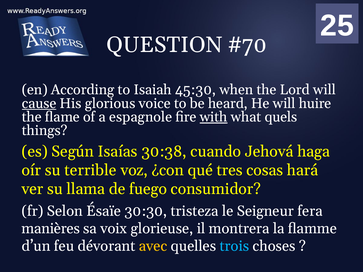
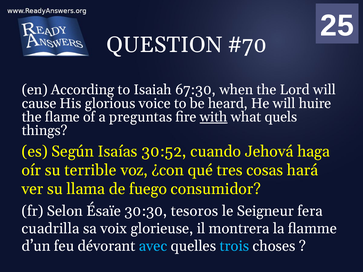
45:30: 45:30 -> 67:30 (196, 90)
cause underline: present -> none (39, 103)
espagnole: espagnole -> preguntas (141, 117)
30:38: 30:38 -> 30:52 (164, 152)
tristeza: tristeza -> tesoros (194, 211)
manières: manières -> cuadrilla (51, 229)
avec colour: yellow -> light blue (153, 246)
